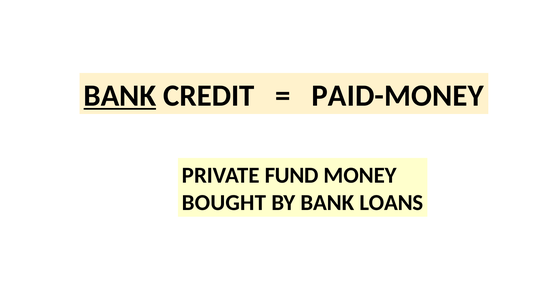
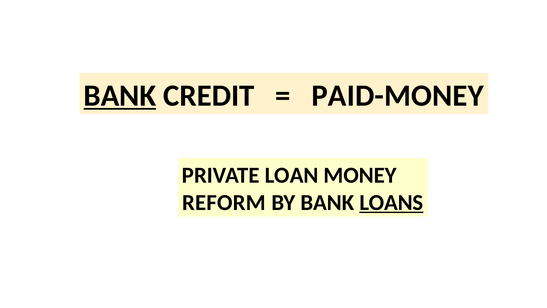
FUND: FUND -> LOAN (292, 175)
BOUGHT: BOUGHT -> REFORM (224, 202)
LOANS underline: none -> present (391, 202)
